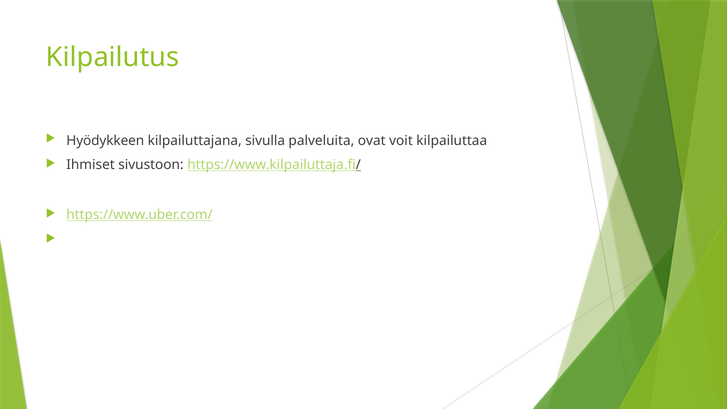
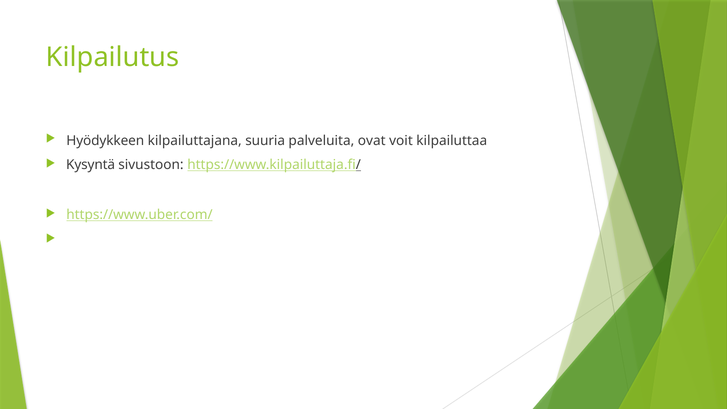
sivulla: sivulla -> suuria (265, 141)
Ihmiset: Ihmiset -> Kysyntä (91, 165)
